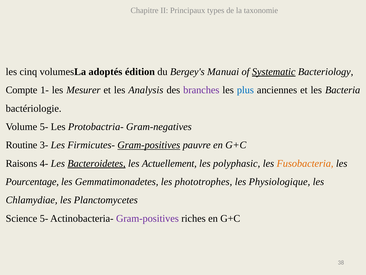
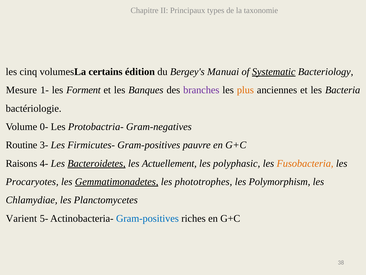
adoptés: adoptés -> certains (106, 72)
Compte: Compte -> Mesure (21, 90)
Mesurer: Mesurer -> Forment (83, 90)
Analysis: Analysis -> Banques (146, 90)
plus colour: blue -> orange (245, 90)
Volume 5-: 5- -> 0- (44, 127)
Gram-positives underline: present -> none (149, 145)
Pourcentage: Pourcentage -> Procaryotes (32, 181)
Gemmatimonadetes underline: none -> present (117, 181)
Physiologique: Physiologique -> Polymorphism (280, 181)
Science: Science -> Varient (21, 218)
Gram-positives colour: purple -> blue (147, 218)
